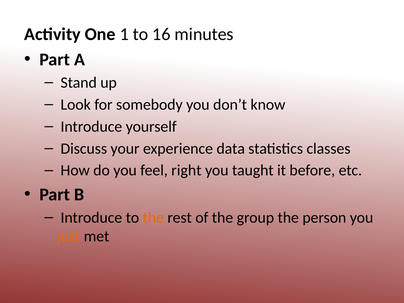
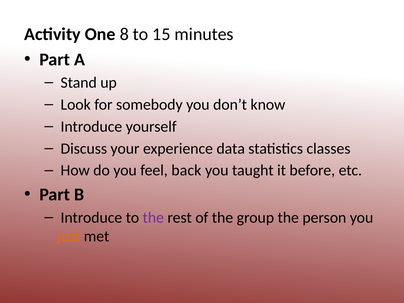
1: 1 -> 8 (124, 34)
16: 16 -> 15 (161, 34)
right: right -> back (186, 170)
the colour: orange -> purple (153, 218)
